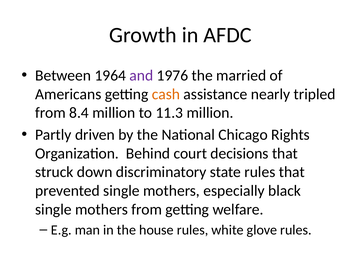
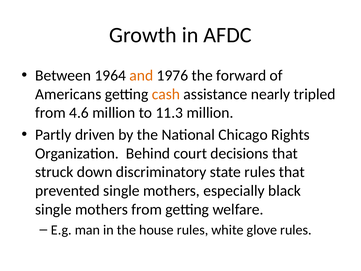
and colour: purple -> orange (141, 75)
married: married -> forward (241, 75)
8.4: 8.4 -> 4.6 (79, 113)
